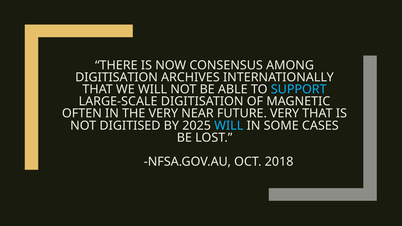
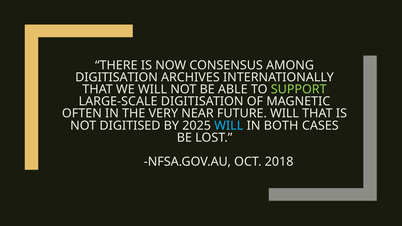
SUPPORT colour: light blue -> light green (299, 89)
FUTURE VERY: VERY -> WILL (285, 114)
SOME: SOME -> BOTH (281, 126)
